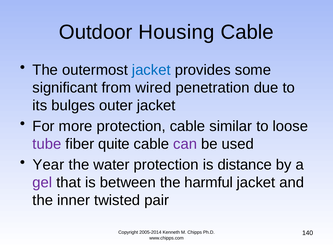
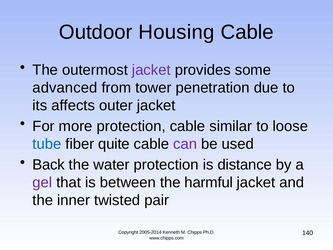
jacket colour: blue -> purple (151, 70)
significant: significant -> advanced (65, 88)
wired: wired -> tower (153, 88)
bulges: bulges -> affects (73, 105)
tube colour: purple -> blue (47, 144)
Year: Year -> Back (49, 165)
